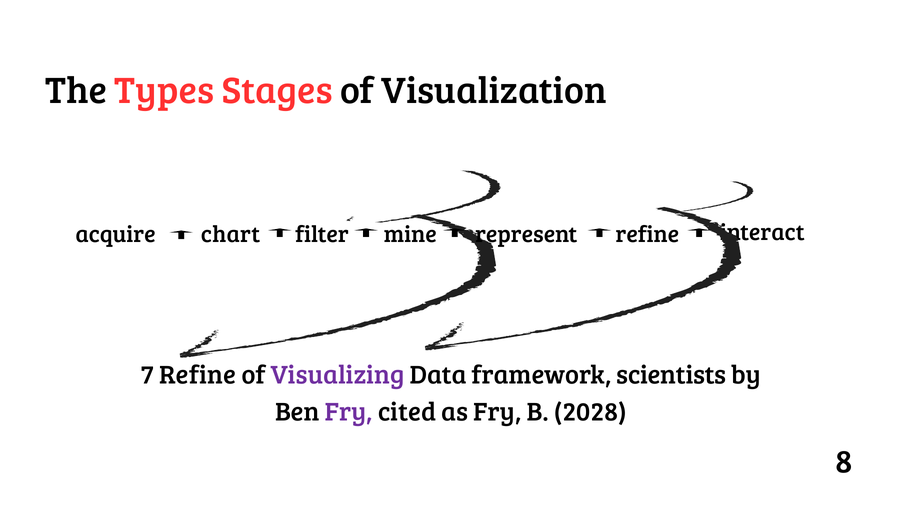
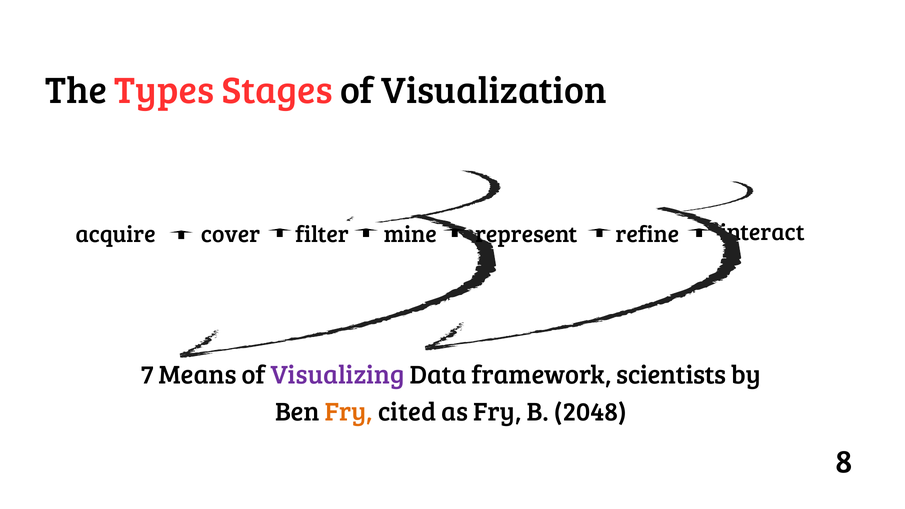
chart: chart -> cover (231, 234)
7 Refine: Refine -> Means (198, 375)
Fry colour: purple -> orange (349, 412)
2028: 2028 -> 2048 (591, 412)
